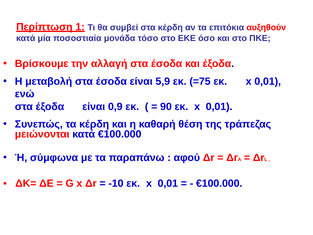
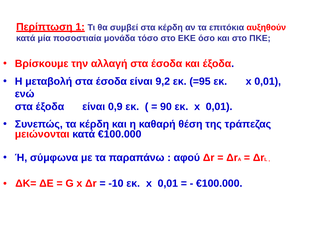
5,9: 5,9 -> 9,2 (163, 81)
=75: =75 -> =95 (200, 81)
